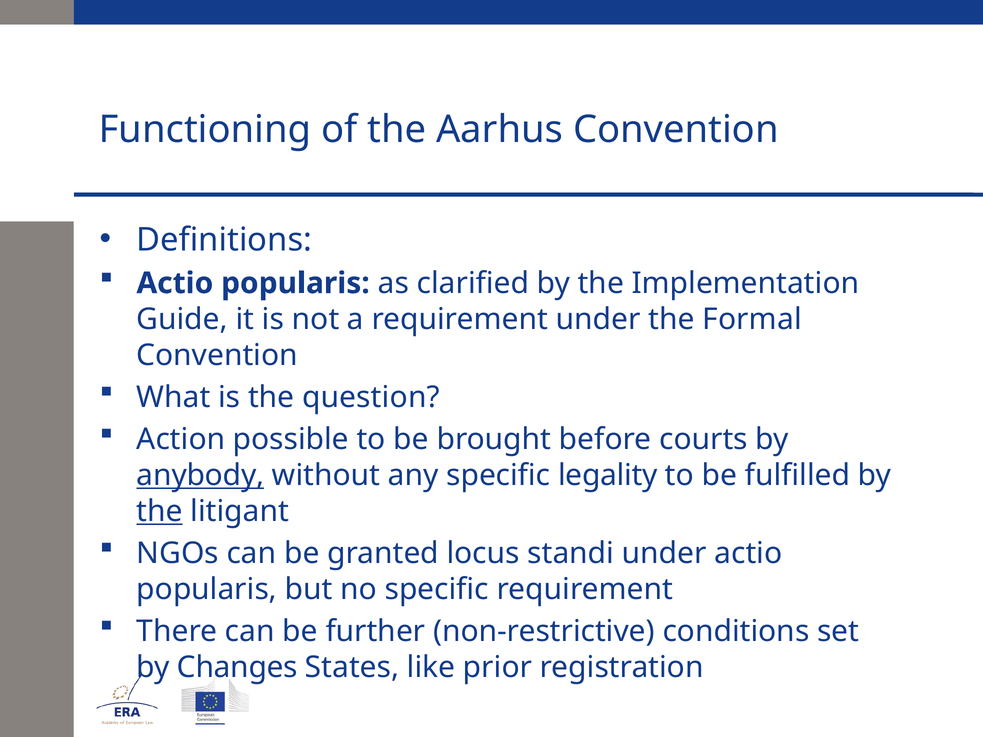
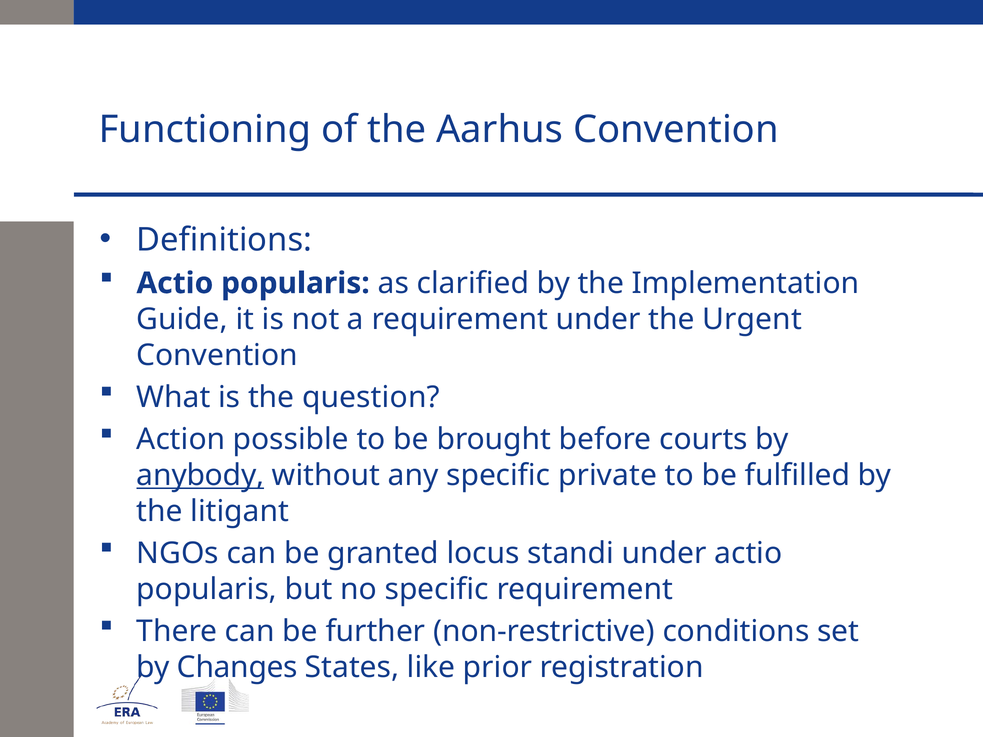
Formal: Formal -> Urgent (752, 319)
legality: legality -> private (608, 475)
the underline: present -> none (160, 512)
